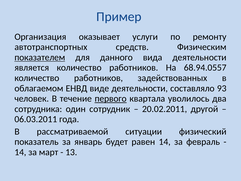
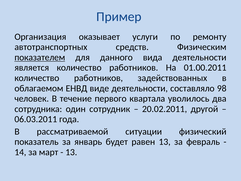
68.94.0557: 68.94.0557 -> 01.00.2011 (205, 68)
93: 93 -> 98 (222, 88)
первого underline: present -> none (111, 99)
равен 14: 14 -> 13 (165, 142)
